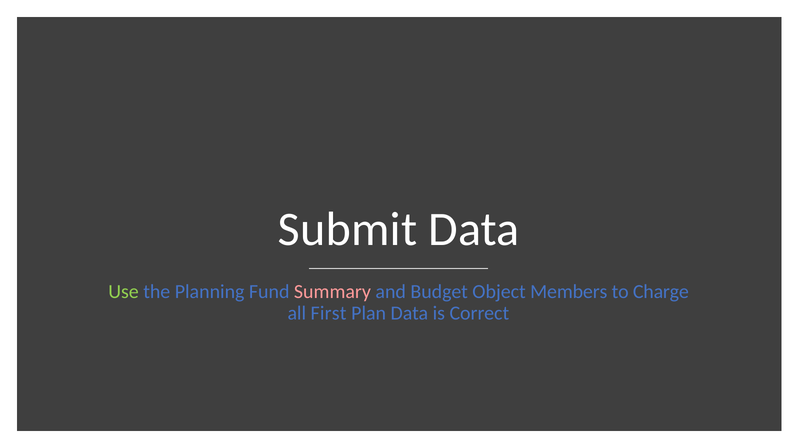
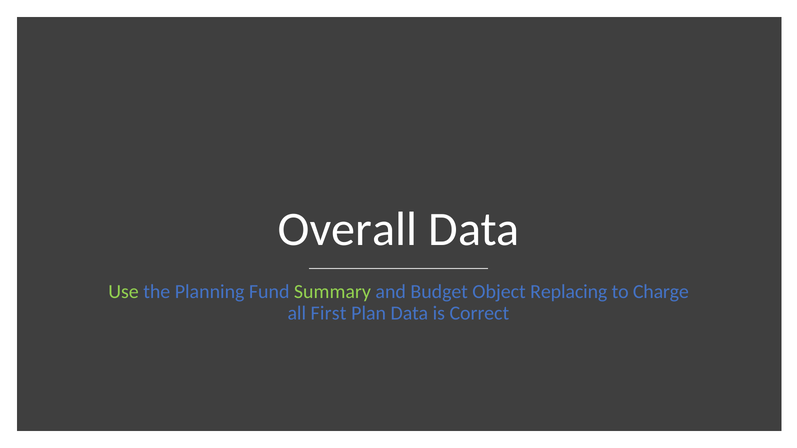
Submit: Submit -> Overall (348, 230)
Summary colour: pink -> light green (332, 292)
Members: Members -> Replacing (569, 292)
